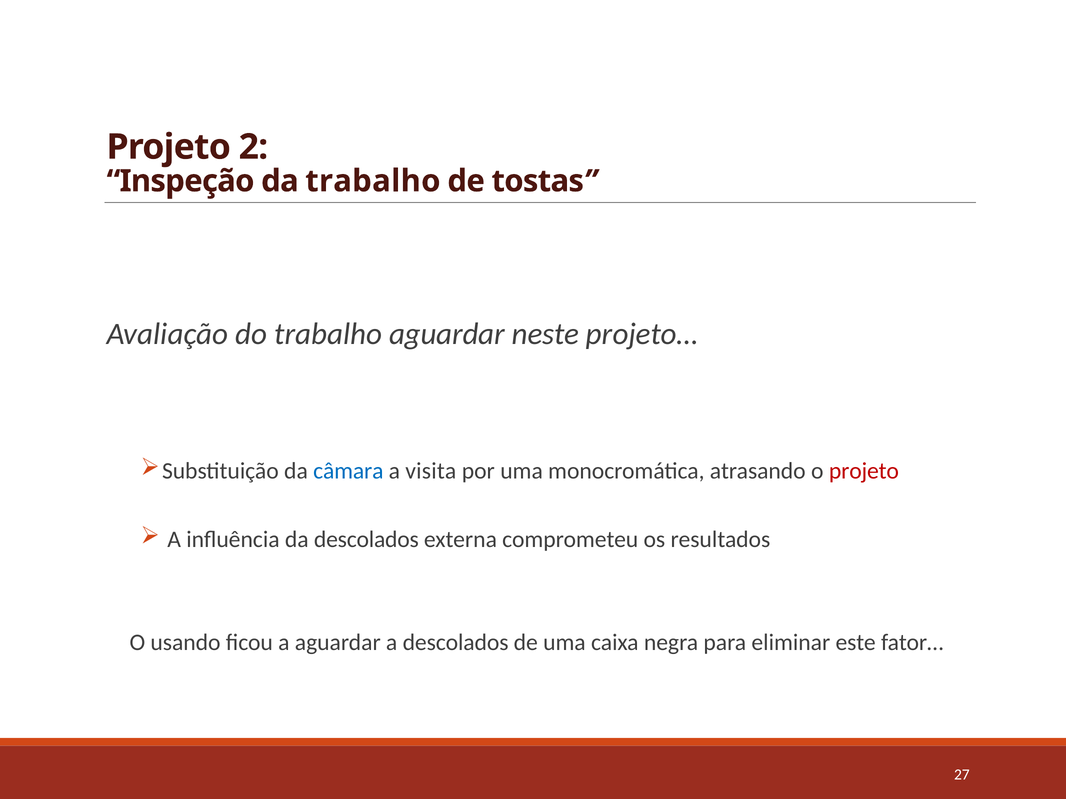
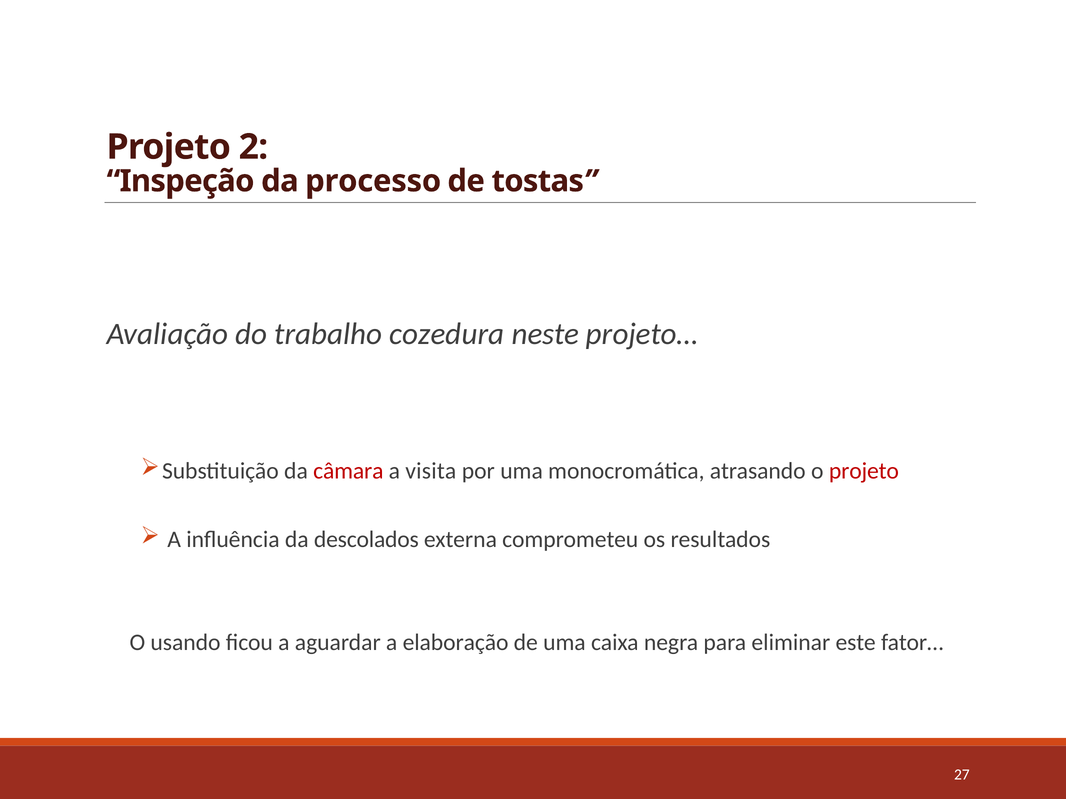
da trabalho: trabalho -> processo (373, 181)
trabalho aguardar: aguardar -> cozedura (447, 334)
câmara colour: blue -> red (348, 471)
a descolados: descolados -> elaboração (456, 643)
